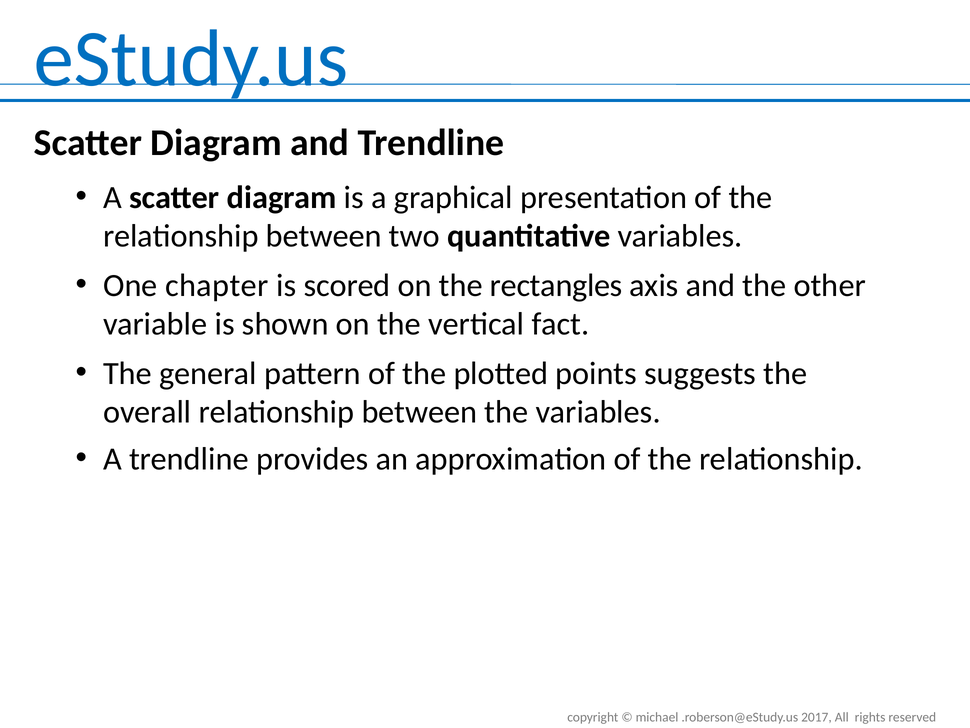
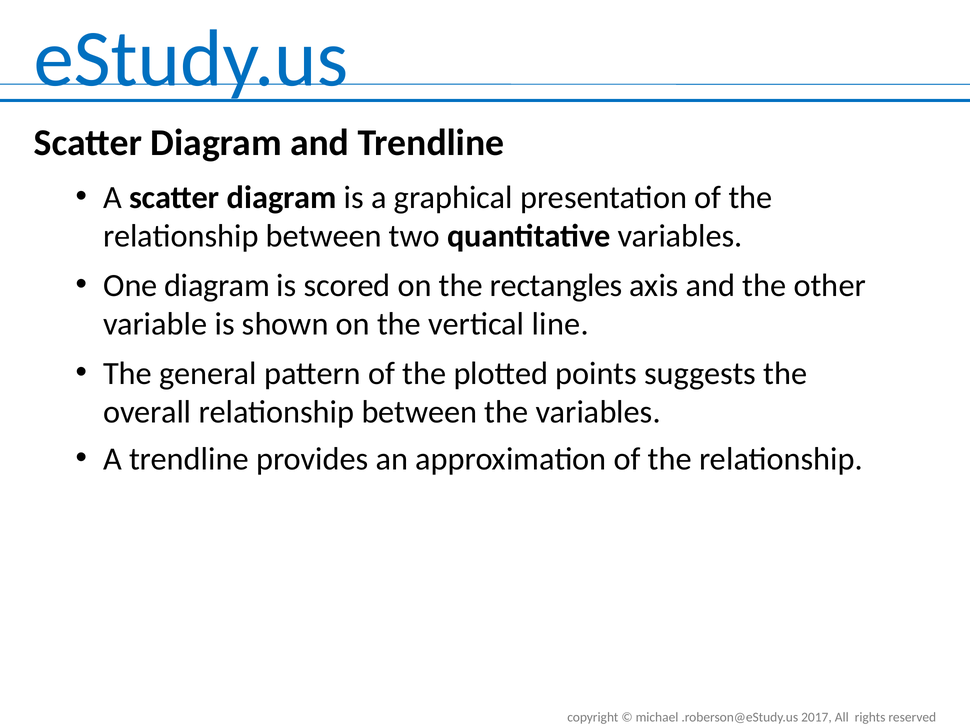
One chapter: chapter -> diagram (217, 285)
fact: fact -> line (560, 324)
